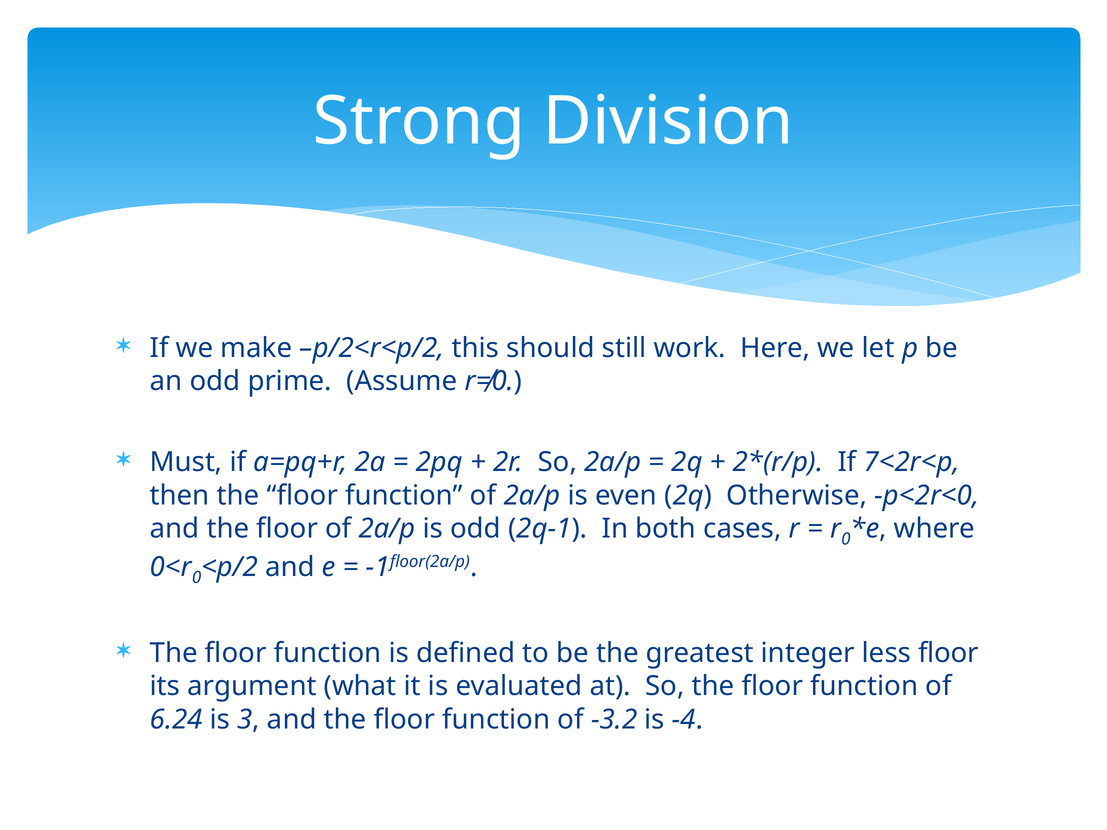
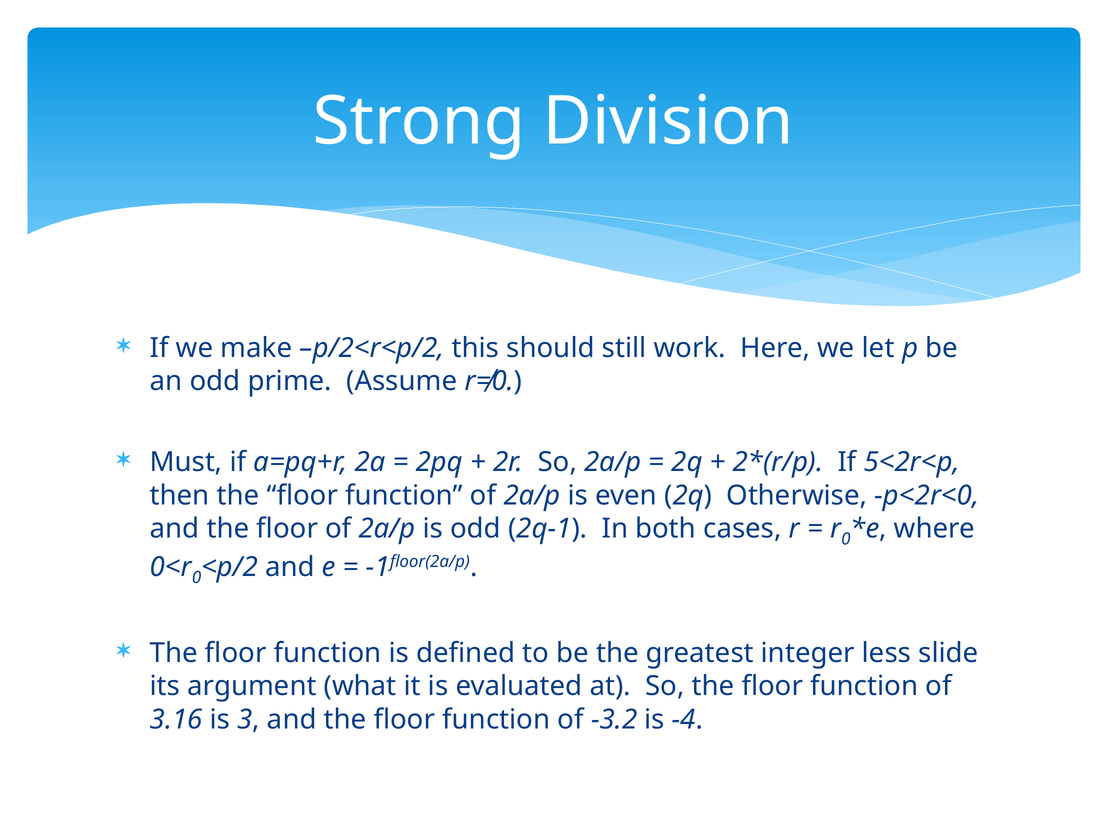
7<2r<p: 7<2r<p -> 5<2r<p (912, 462)
less floor: floor -> slide (948, 653)
6.24: 6.24 -> 3.16 (176, 720)
